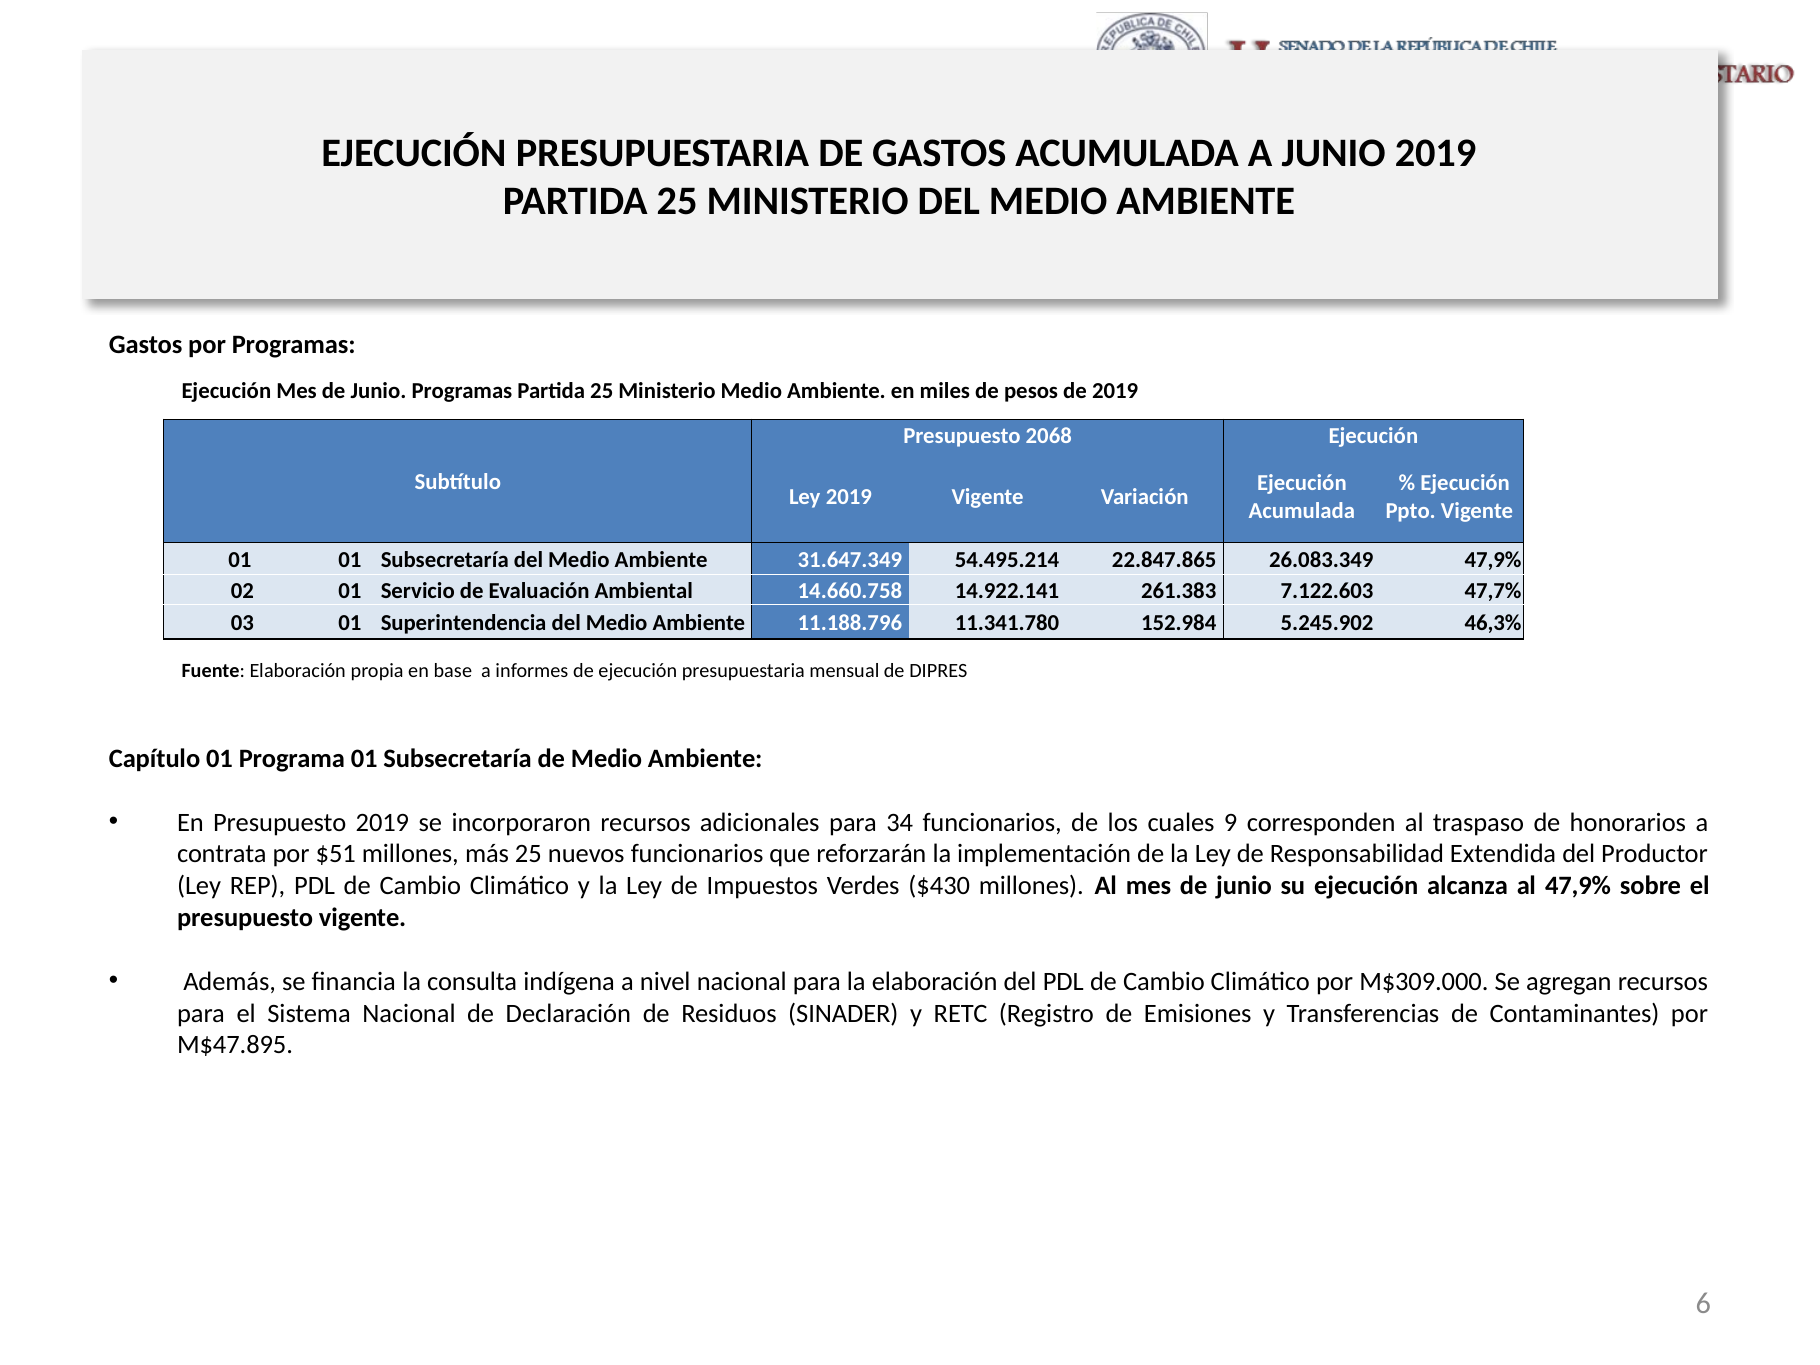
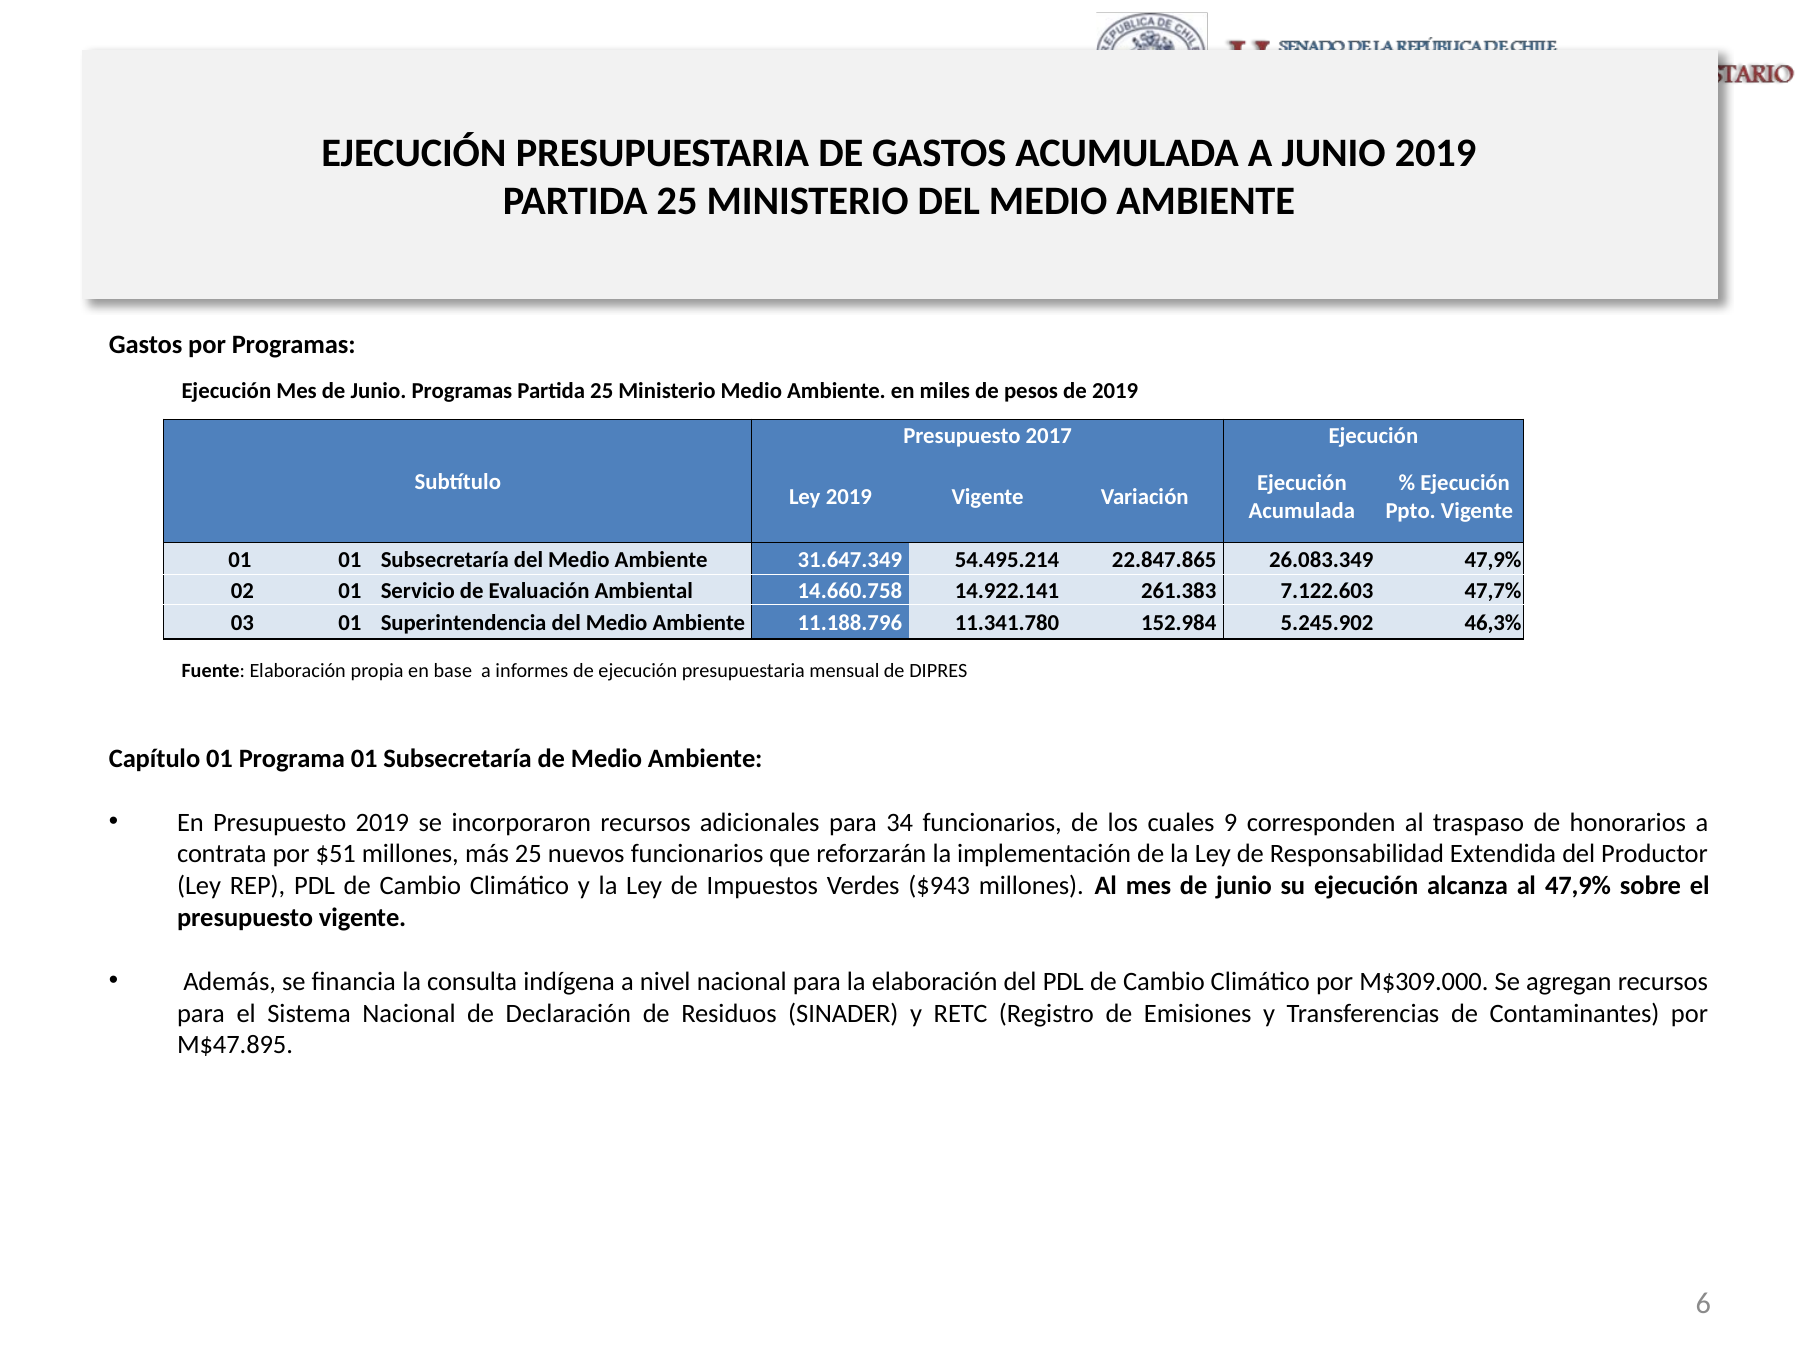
2068: 2068 -> 2017 (1049, 436)
$430: $430 -> $943 (939, 886)
